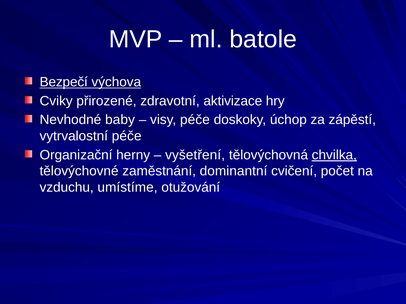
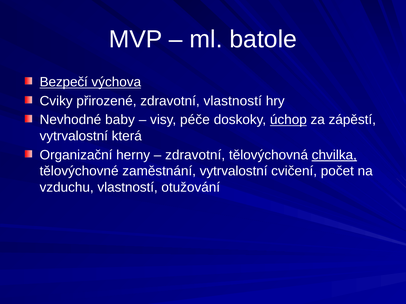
zdravotní aktivizace: aktivizace -> vlastností (233, 101)
úchop underline: none -> present (288, 120)
vytrvalostní péče: péče -> která (127, 136)
vyšetření: vyšetření -> zdravotní (195, 155)
zaměstnání dominantní: dominantní -> vytrvalostní (234, 171)
vzduchu umístíme: umístíme -> vlastností (128, 188)
